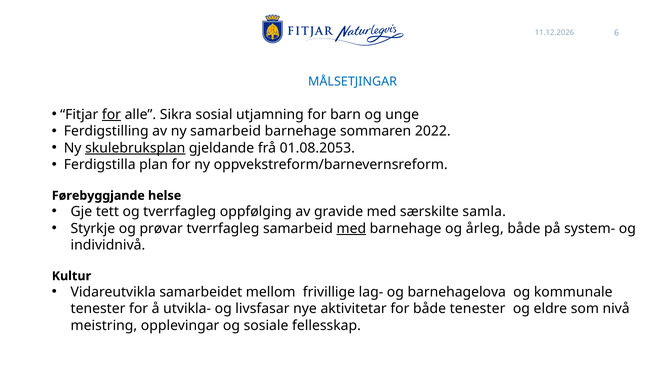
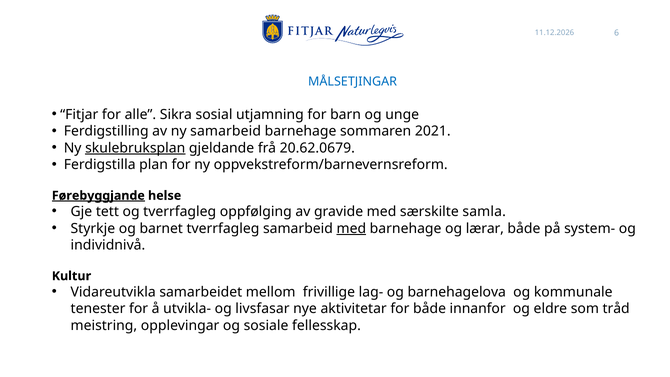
for underline: present -> none (111, 114)
2022: 2022 -> 2021 (433, 131)
01.08.2053: 01.08.2053 -> 20.62.0679 (317, 148)
Førebyggjande underline: none -> present (98, 196)
prøvar: prøvar -> barnet (161, 228)
årleg: årleg -> lærar (485, 228)
både tenester: tenester -> innanfor (478, 309)
nivå: nivå -> tråd (616, 309)
